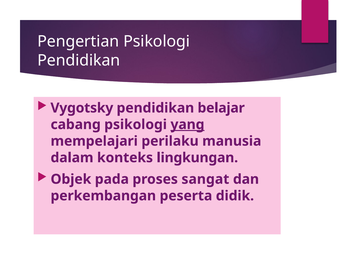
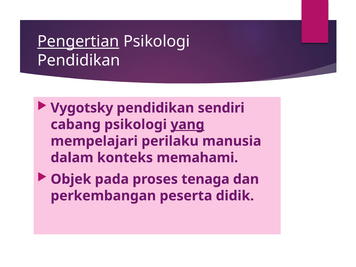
Pengertian underline: none -> present (78, 42)
belajar: belajar -> sendiri (221, 108)
lingkungan: lingkungan -> memahami (197, 158)
sangat: sangat -> tenaga (205, 179)
